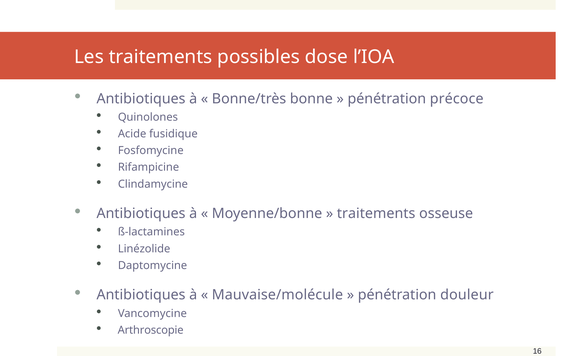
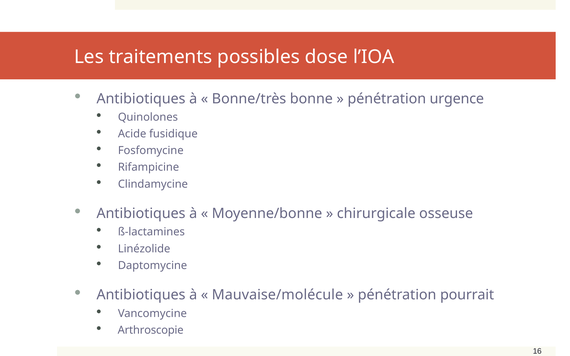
précoce: précoce -> urgence (457, 99)
traitements: traitements -> chirurgicale (376, 214)
douleur: douleur -> pourrait (467, 295)
